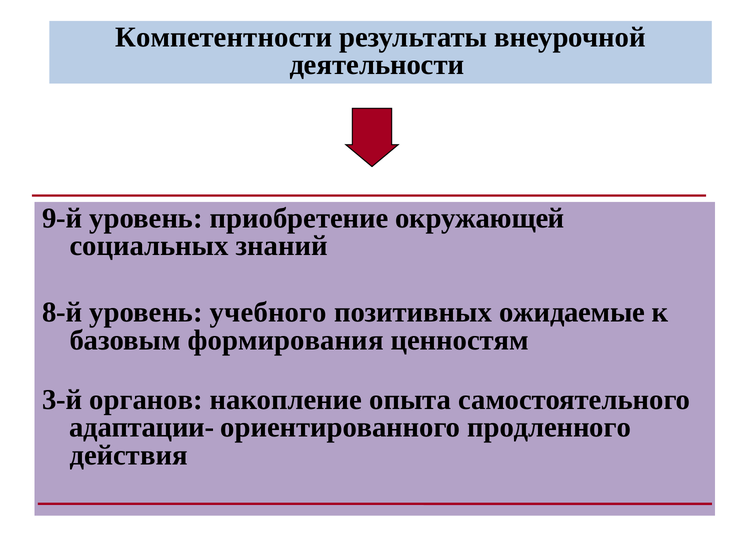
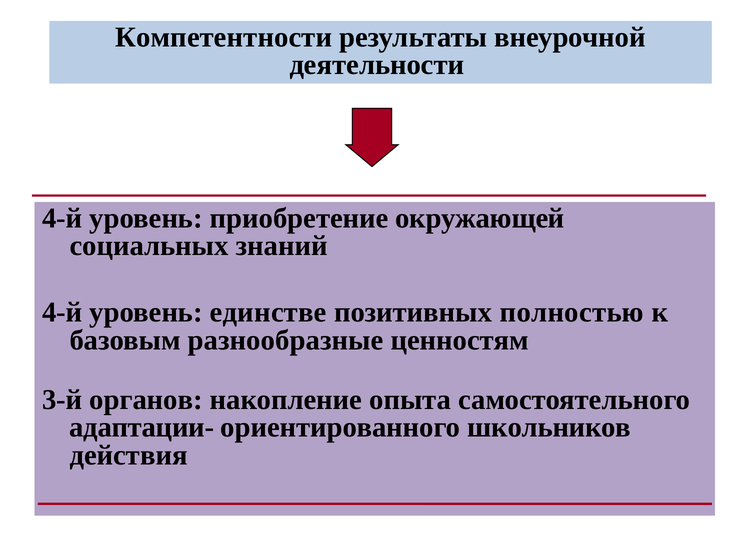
9-й: 9-й -> 4-й (62, 218)
8-й: 8-й -> 4-й (62, 312)
учебного: учебного -> единстве (268, 312)
ожидаемые: ожидаемые -> полностью (572, 312)
формирования: формирования -> разнообразные (286, 340)
продленного: продленного -> школьников (549, 427)
